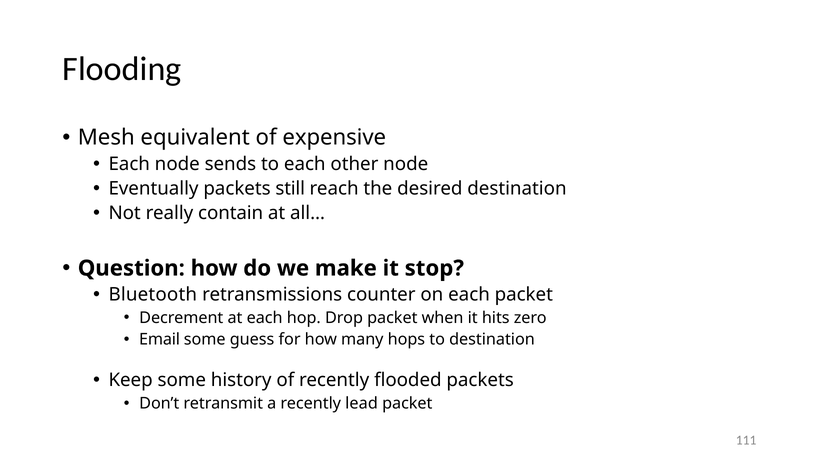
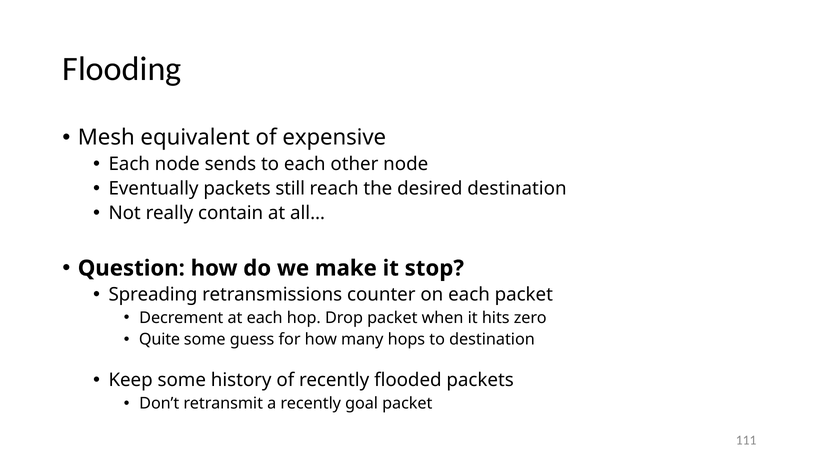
Bluetooth: Bluetooth -> Spreading (153, 294)
Email: Email -> Quite (160, 339)
lead: lead -> goal (362, 403)
